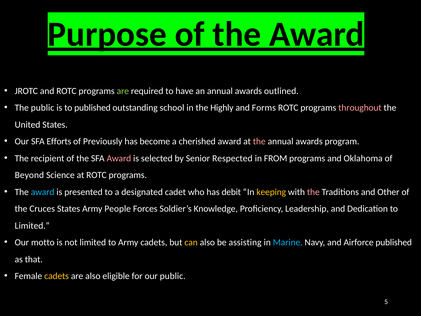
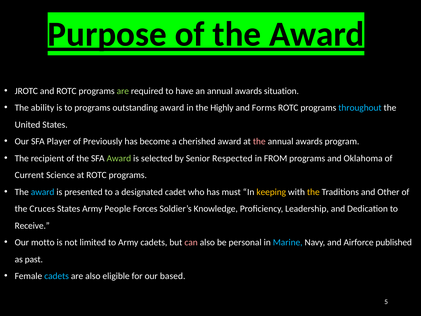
outlined: outlined -> situation (281, 91)
The public: public -> ability (43, 108)
to published: published -> programs (92, 108)
outstanding school: school -> award (172, 108)
throughout colour: pink -> light blue (360, 108)
Efforts: Efforts -> Player (59, 141)
Award colour: pink -> light green (119, 158)
Beyond: Beyond -> Current (29, 175)
debit: debit -> must (231, 192)
the colour: pink -> yellow (313, 192)
Limited: Limited -> Receive (32, 225)
can colour: yellow -> pink (191, 242)
assisting: assisting -> personal (245, 242)
that: that -> past (34, 259)
cadets colour: yellow -> light blue (57, 276)
our public: public -> based (173, 276)
